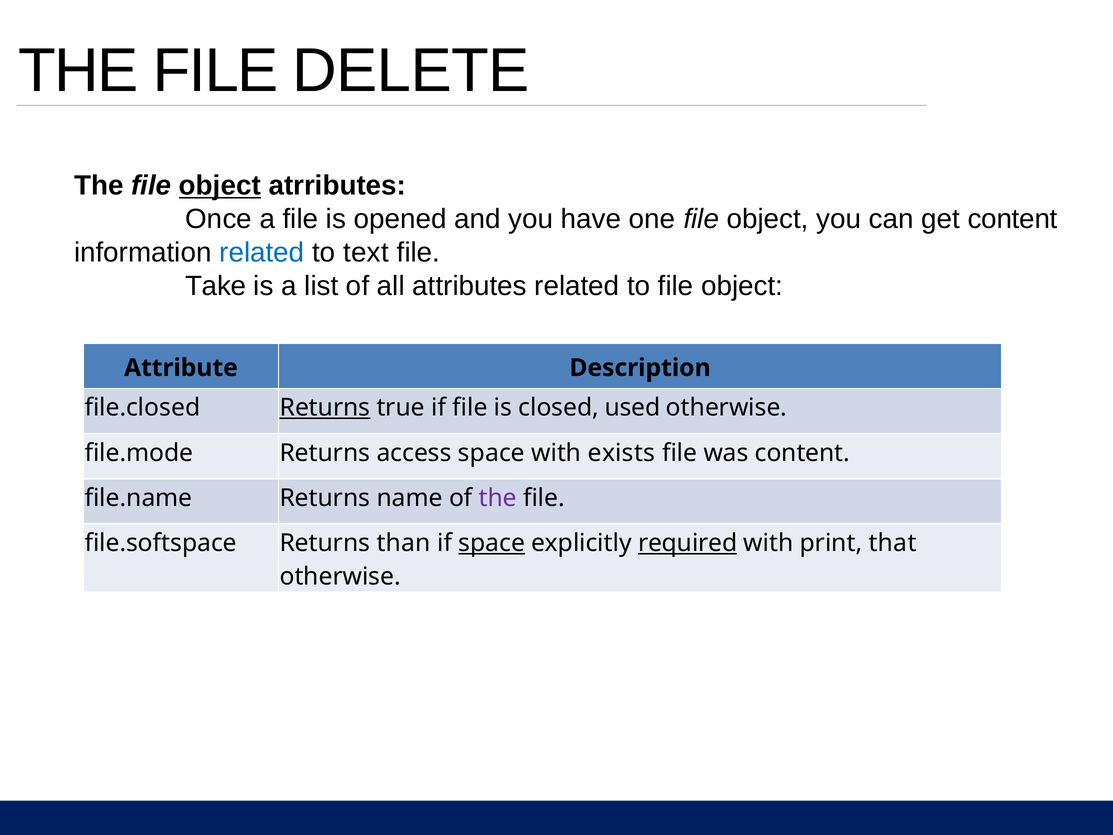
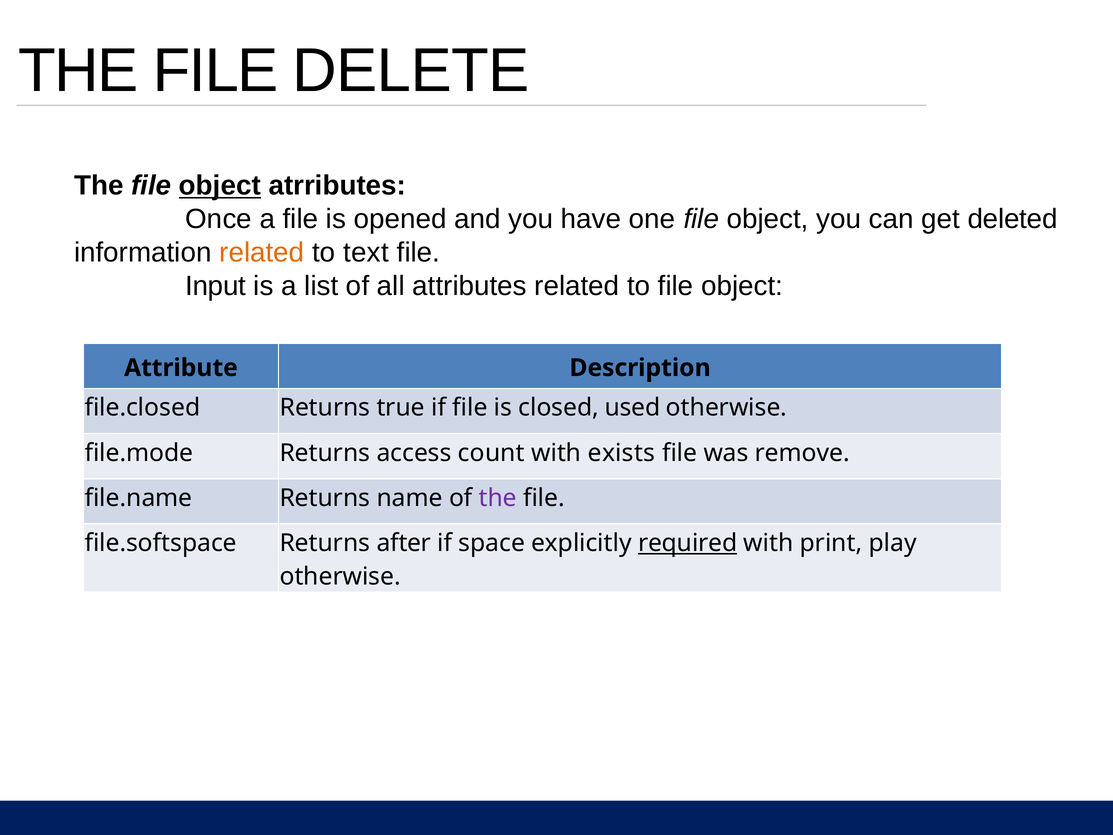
get content: content -> deleted (1013, 219)
related colour: blue -> orange (262, 252)
Take: Take -> Input (216, 286)
Returns underline: present -> none (325, 408)
access space: space -> count (491, 453)
was content: content -> remove (802, 453)
than: than -> after (404, 543)
space underline: present -> none (492, 543)
that: that -> play (893, 543)
